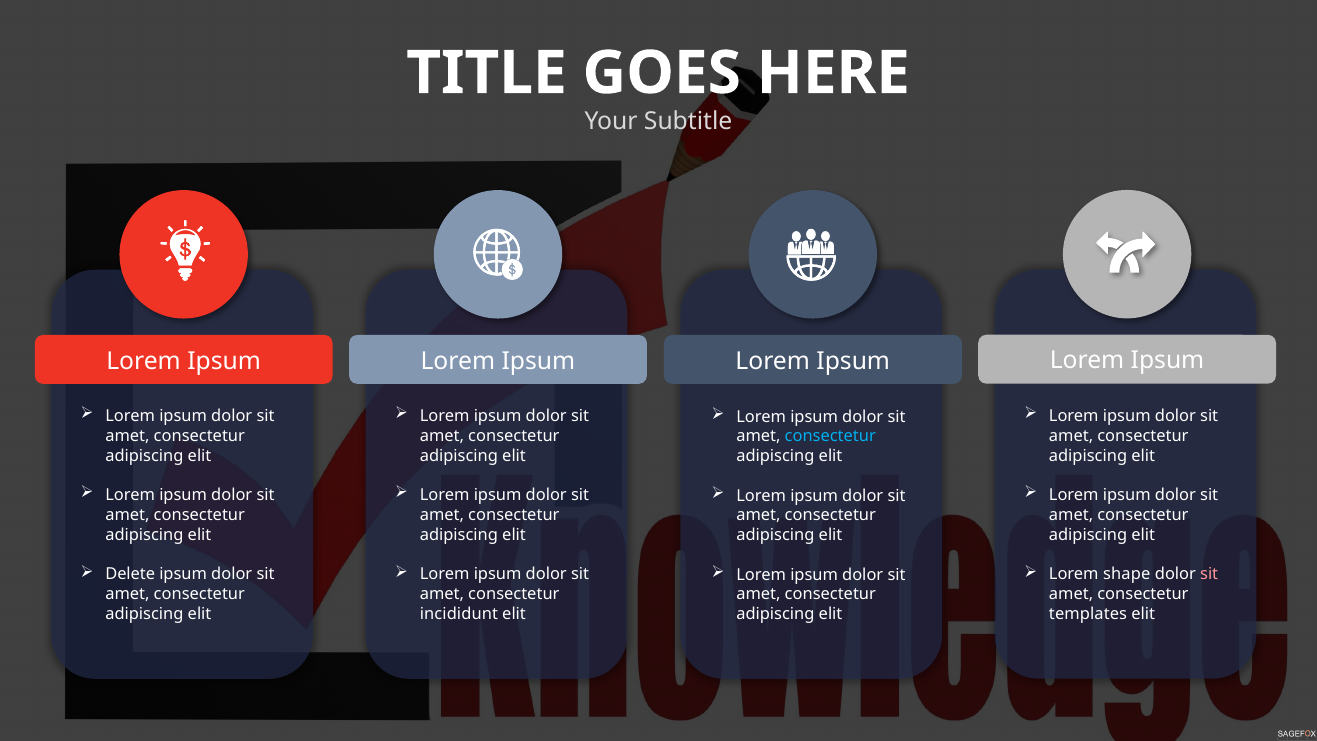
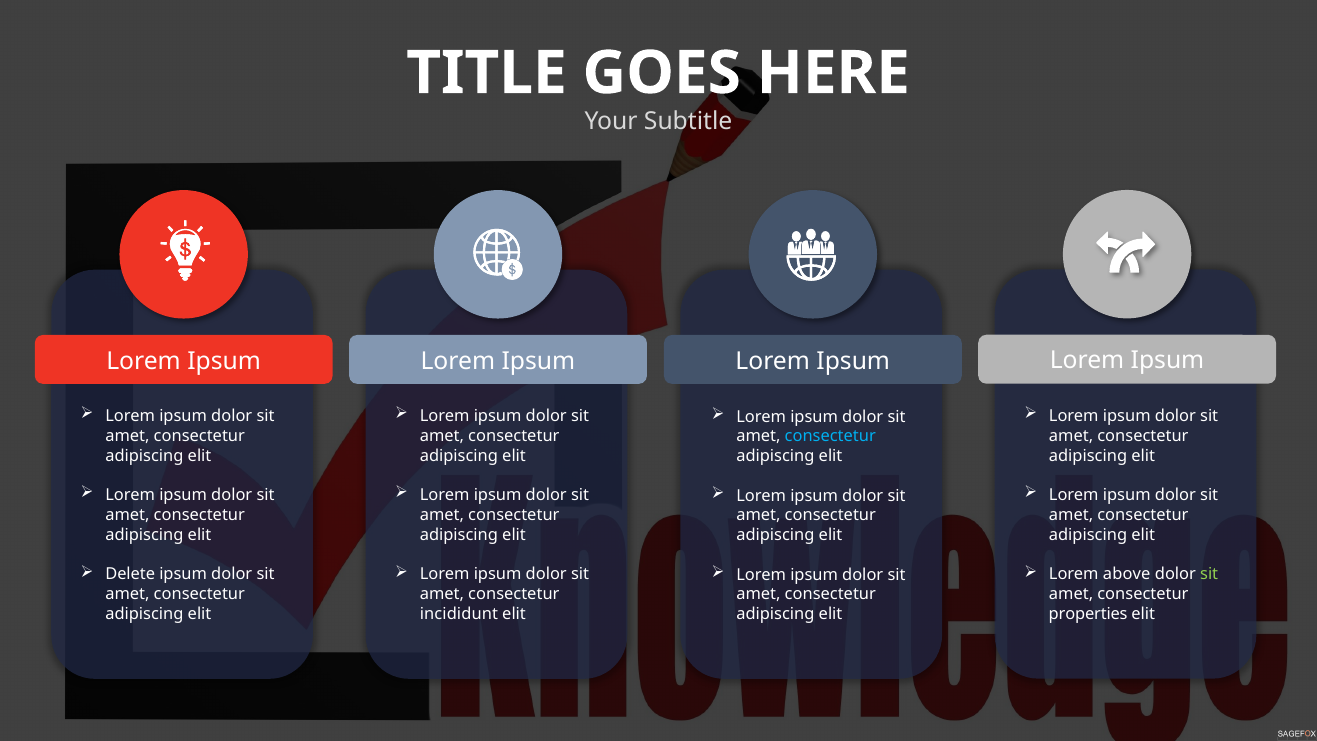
shape: shape -> above (1127, 574)
sit colour: pink -> light green (1209, 574)
templates: templates -> properties (1088, 614)
